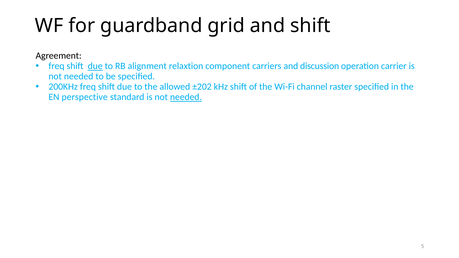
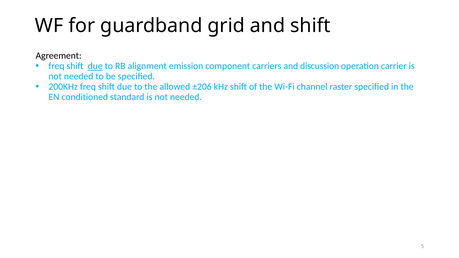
relaxtion: relaxtion -> emission (186, 66)
±202: ±202 -> ±206 (202, 87)
perspective: perspective -> conditioned (85, 97)
needed underline: present -> none (186, 97)
